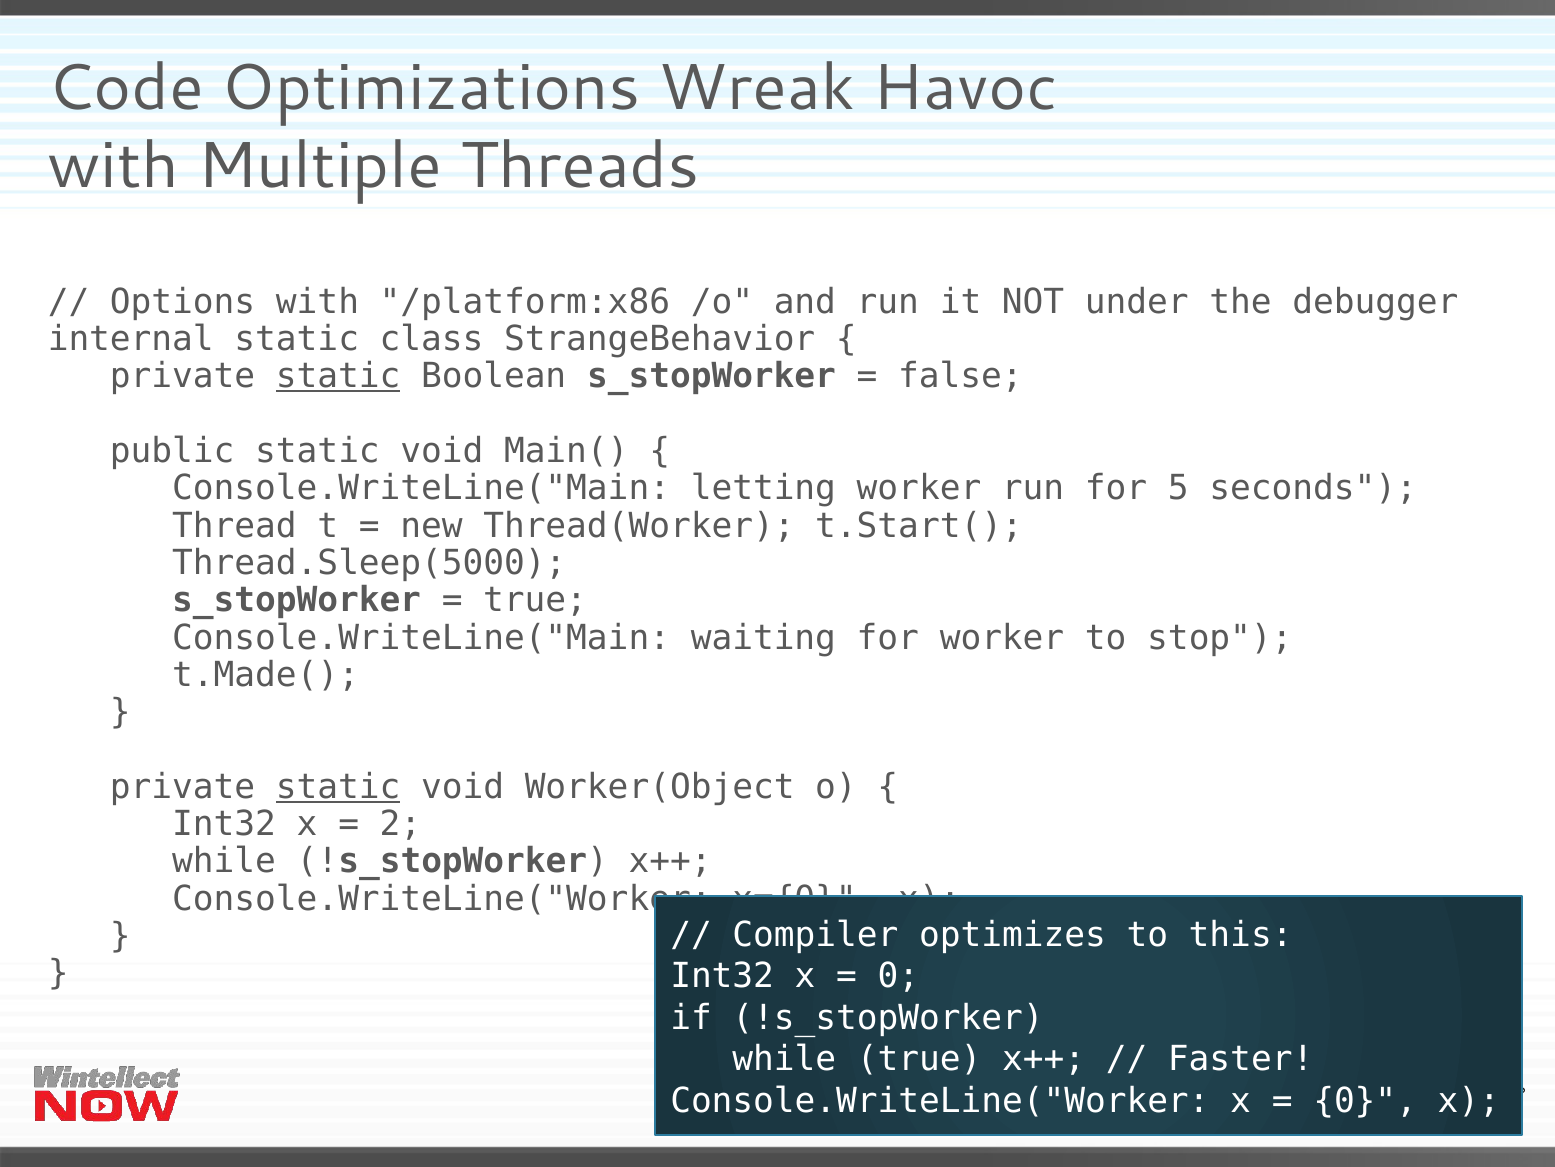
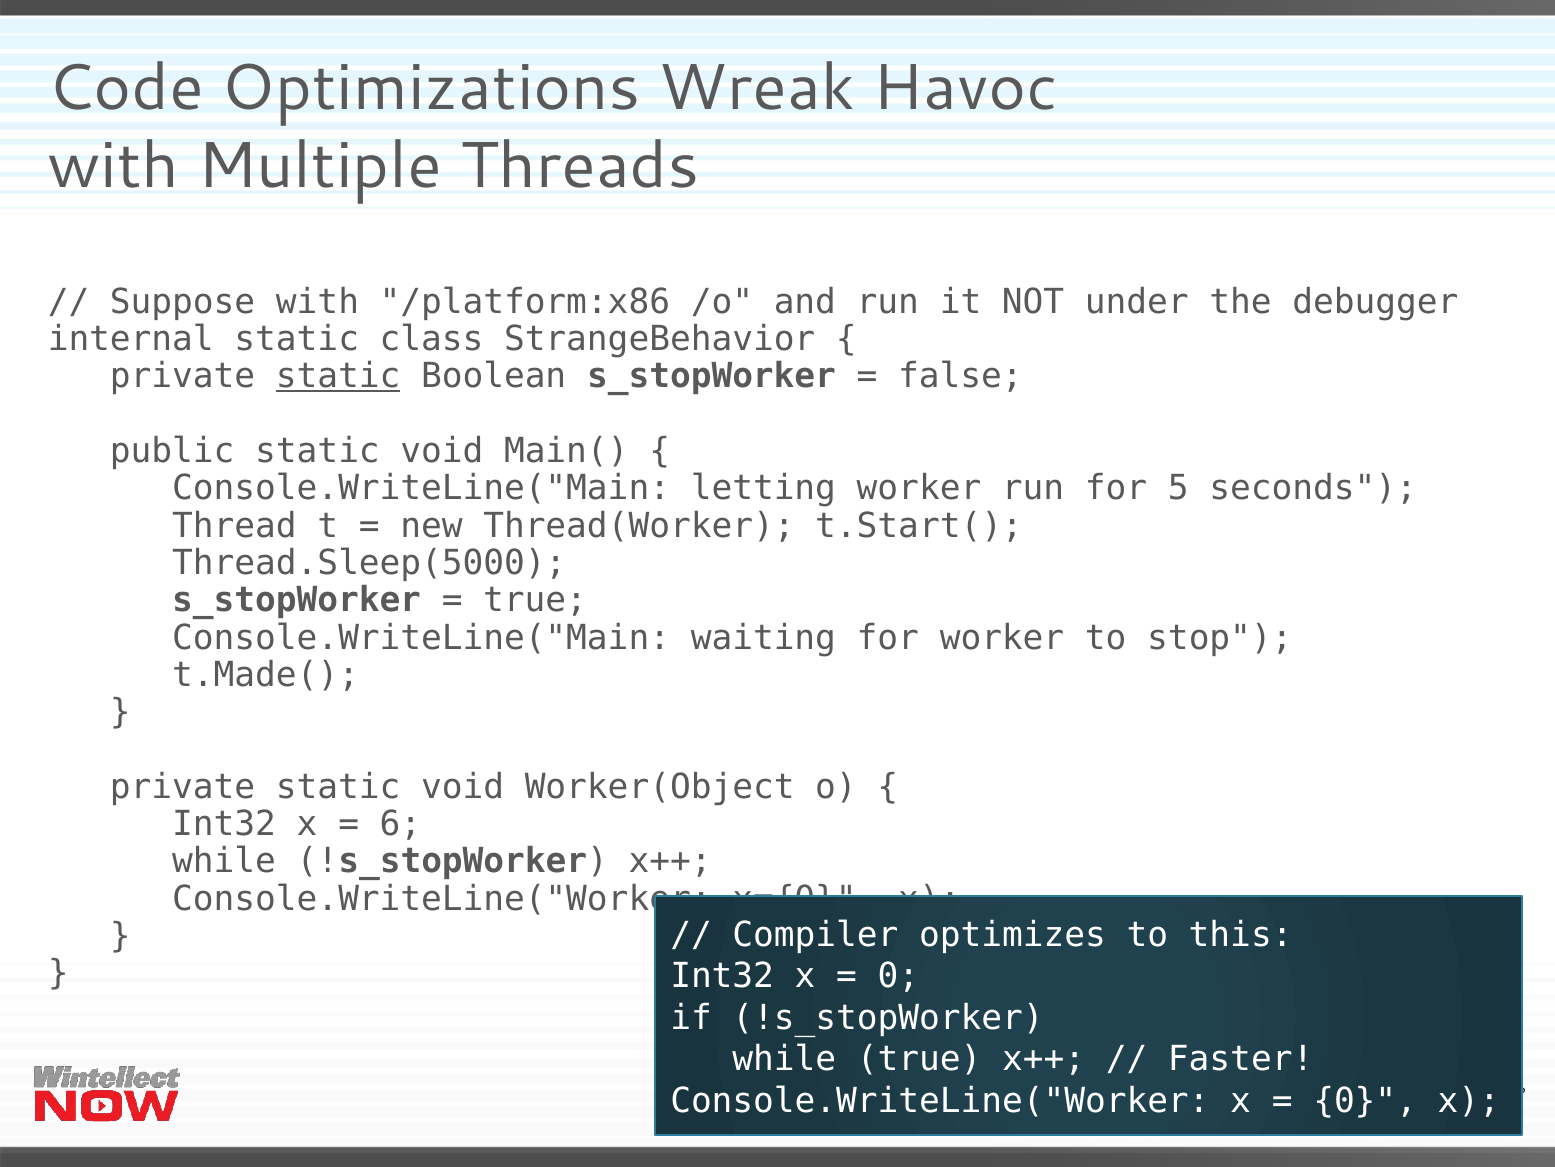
Options: Options -> Suppose (183, 302)
static underline: present -> none (338, 786)
2: 2 -> 6 (400, 824)
